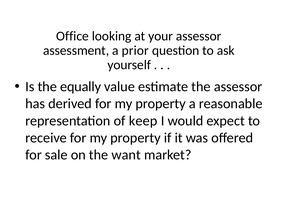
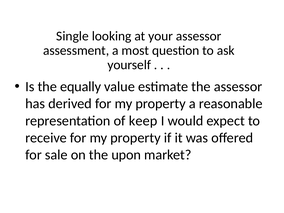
Office: Office -> Single (72, 36)
prior: prior -> most (135, 50)
want: want -> upon (126, 155)
